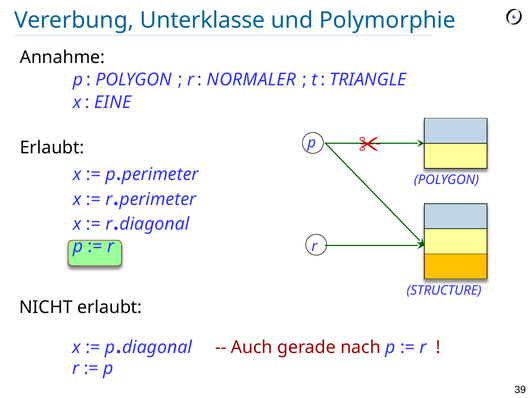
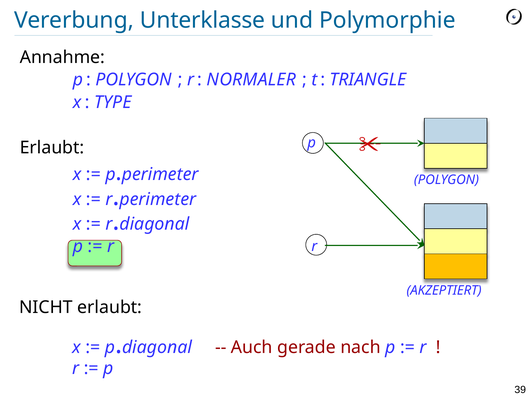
EINE: EINE -> TYPE (113, 102)
STRUCTURE: STRUCTURE -> AKZEPTIERT (444, 291)
